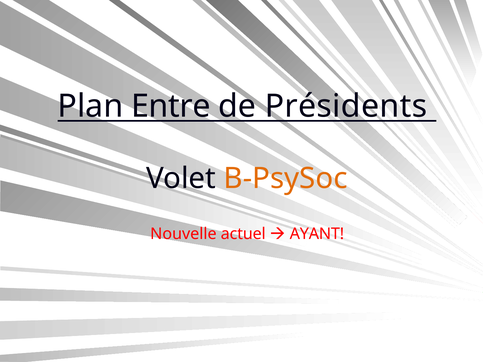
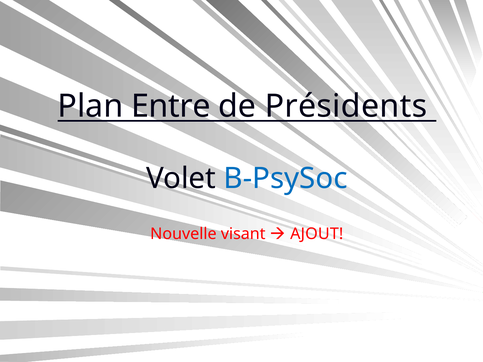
B-PsySoc colour: orange -> blue (286, 178)
actuel: actuel -> visant (243, 234)
AYANT: AYANT -> AJOUT (317, 234)
